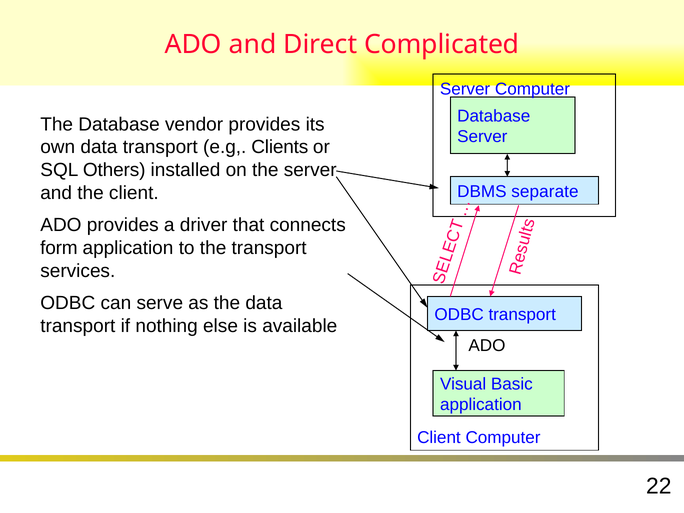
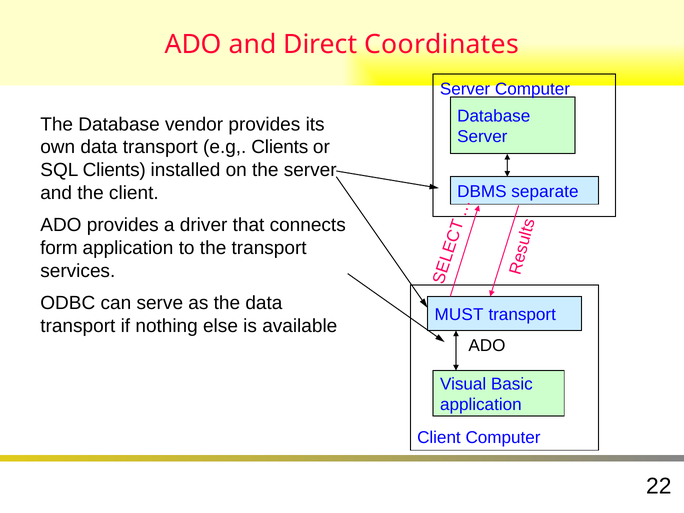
Complicated: Complicated -> Coordinates (442, 45)
SQL Others: Others -> Clients (114, 170)
ODBC: ODBC -> MUST (459, 315)
